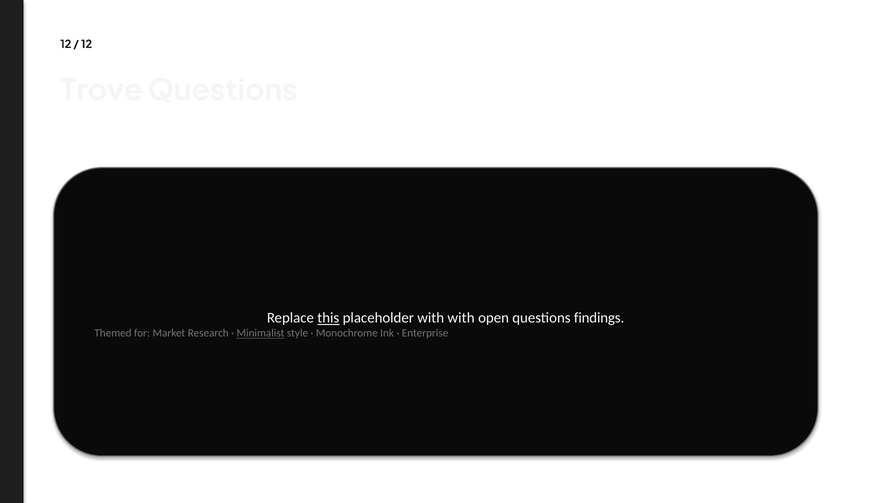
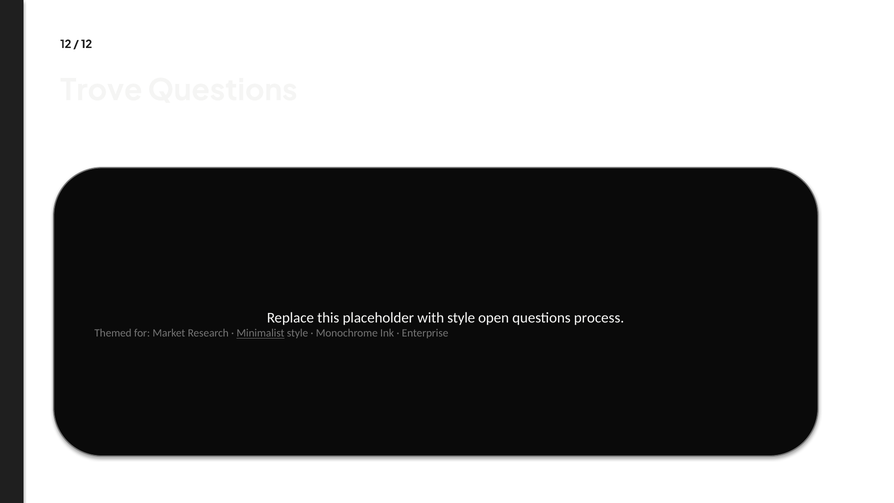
this underline: present -> none (328, 318)
with with: with -> style (461, 318)
findings: findings -> process (599, 318)
